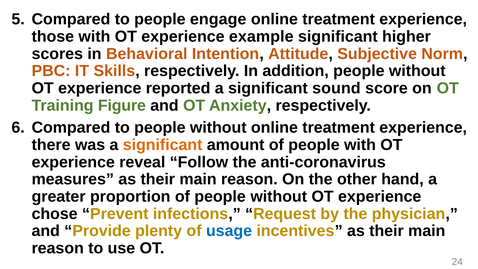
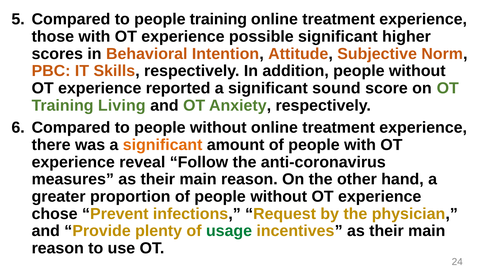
people engage: engage -> training (218, 19)
example: example -> possible (261, 37)
Figure: Figure -> Living (122, 105)
usage colour: blue -> green (229, 231)
